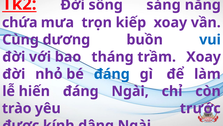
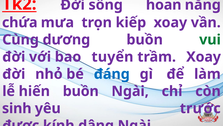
sáng: sáng -> hoan (164, 5)
vui colour: blue -> green (210, 40)
tháng: tháng -> tuyển (112, 57)
hiến đáng: đáng -> buồn (81, 91)
trào: trào -> sinh (17, 108)
